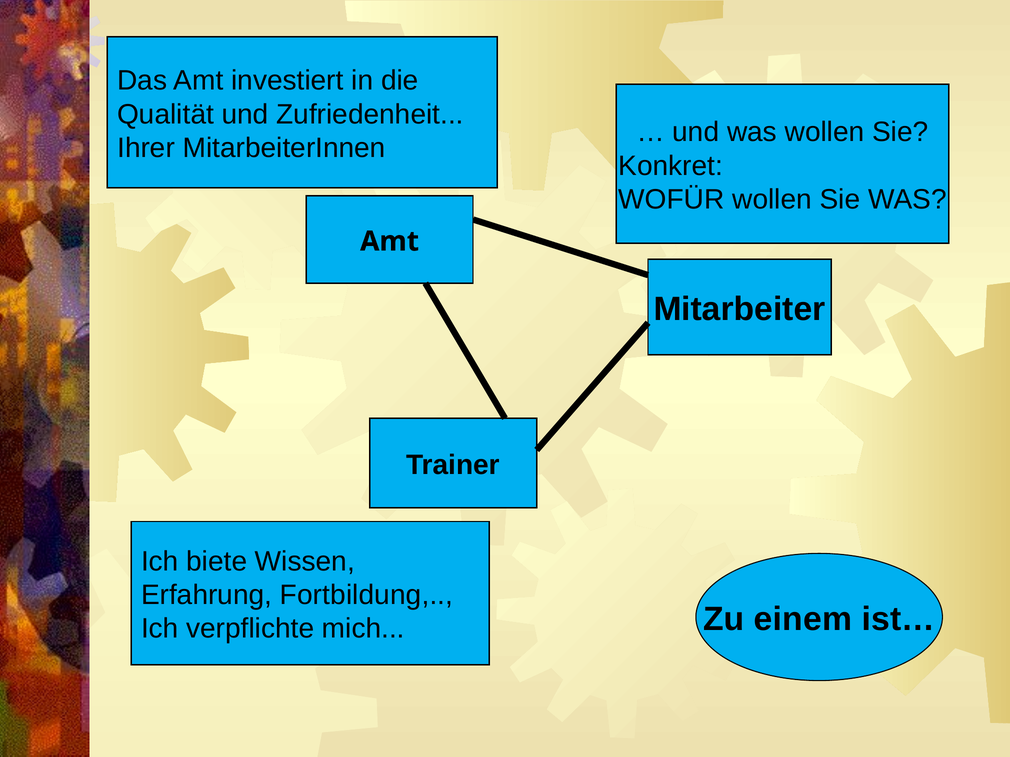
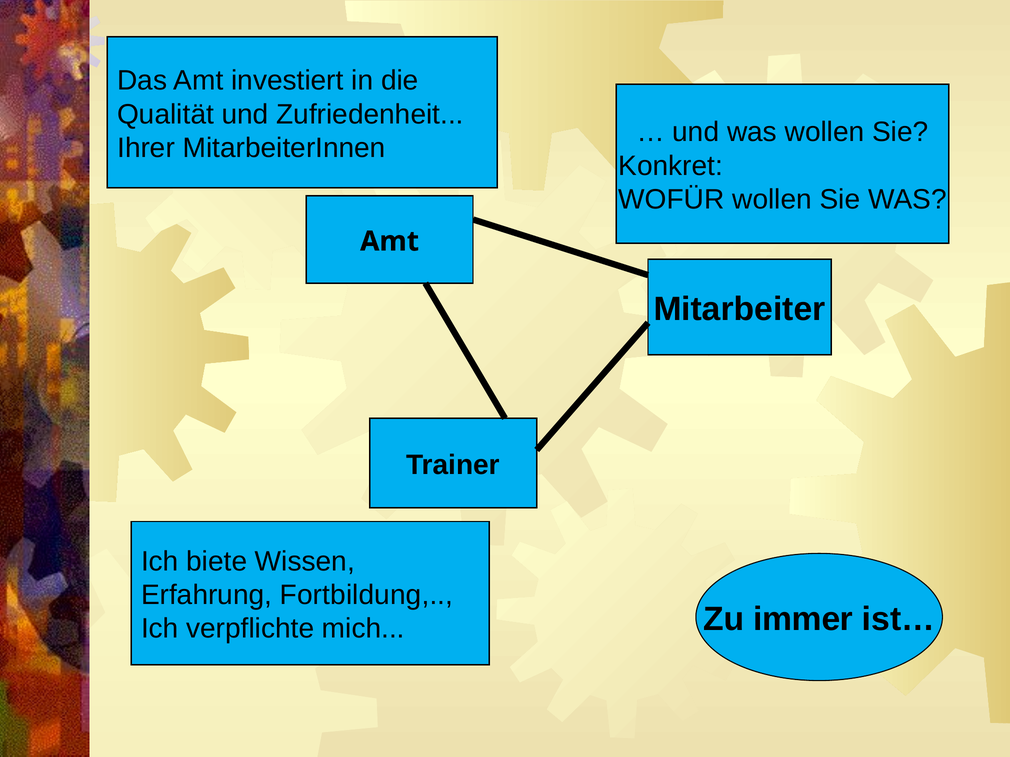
einem: einem -> immer (803, 620)
